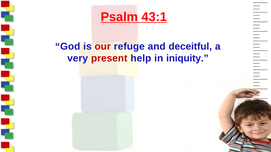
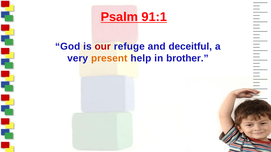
43:1: 43:1 -> 91:1 (154, 17)
present colour: red -> orange (109, 58)
iniquity: iniquity -> brother (187, 58)
